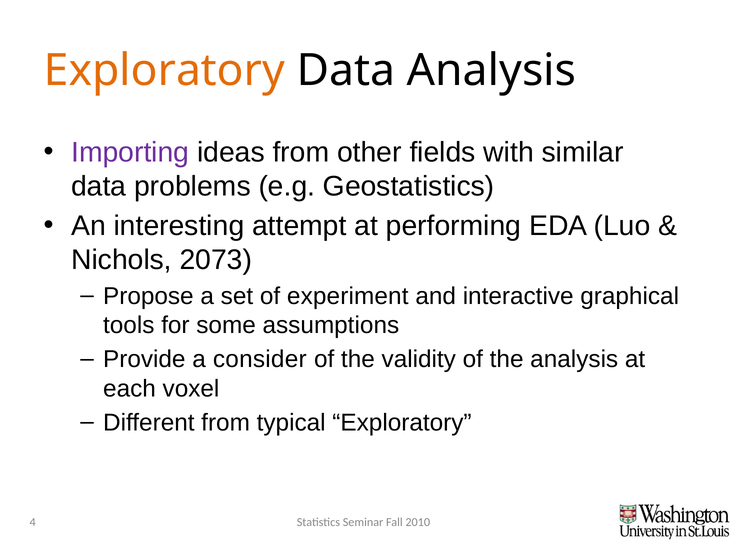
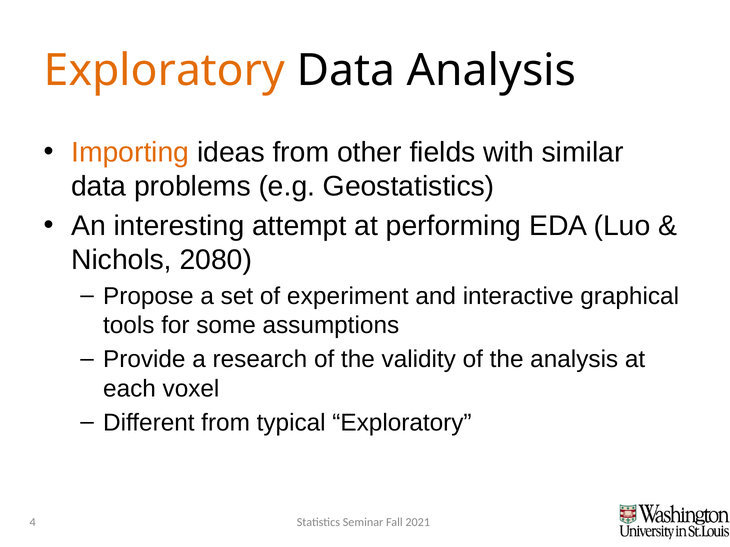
Importing colour: purple -> orange (130, 153)
2073: 2073 -> 2080 (216, 260)
consider: consider -> research (260, 360)
2010: 2010 -> 2021 (418, 523)
